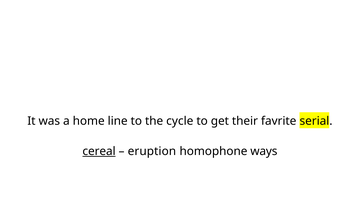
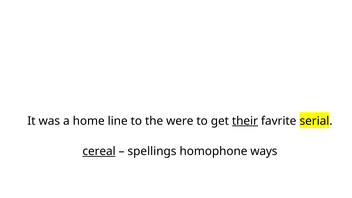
cycle: cycle -> were (180, 121)
their underline: none -> present (245, 121)
eruption: eruption -> spellings (152, 151)
